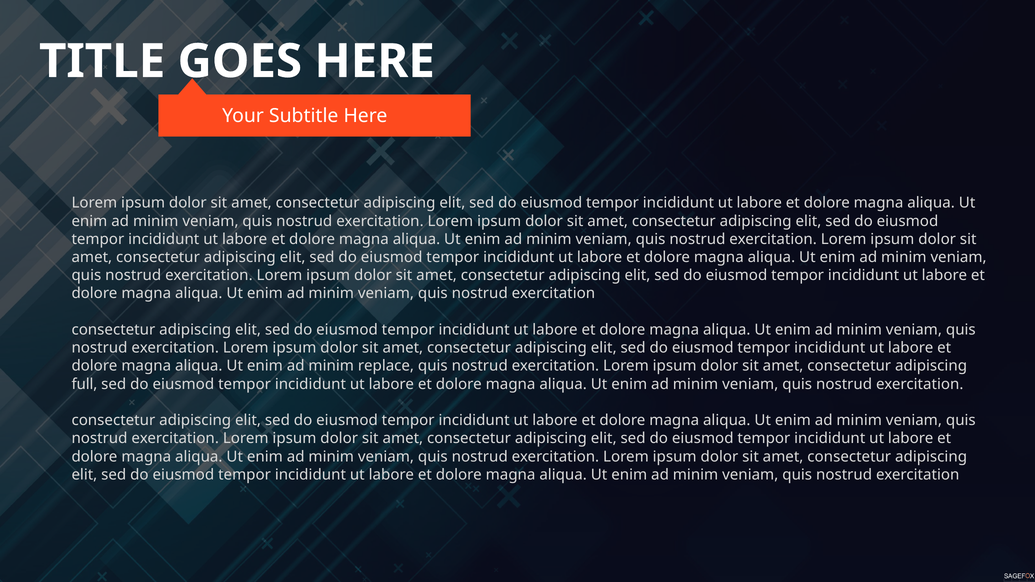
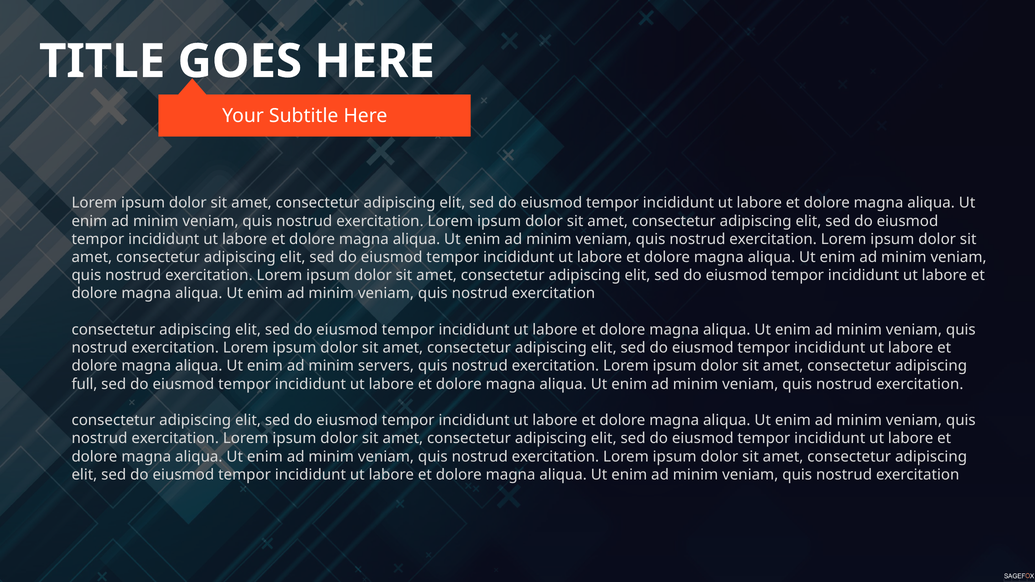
replace: replace -> servers (386, 366)
